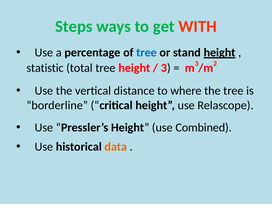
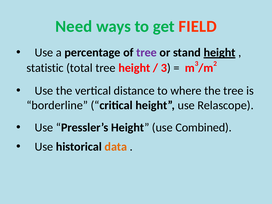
Steps: Steps -> Need (74, 26)
WITH: WITH -> FIELD (198, 26)
tree colour: blue -> purple (147, 53)
